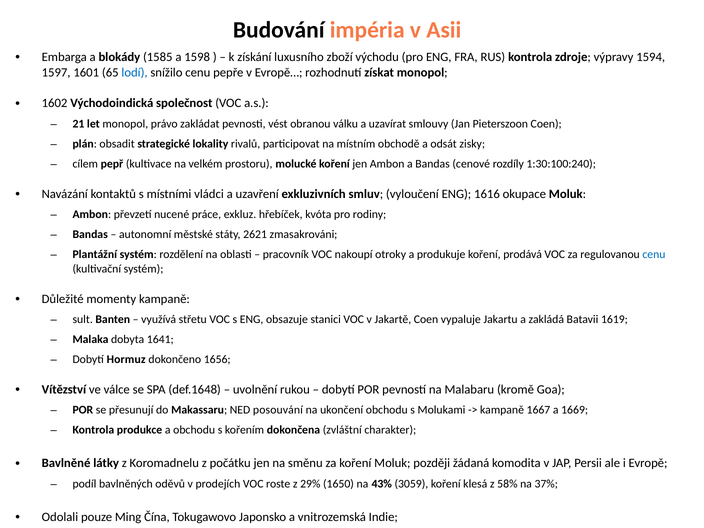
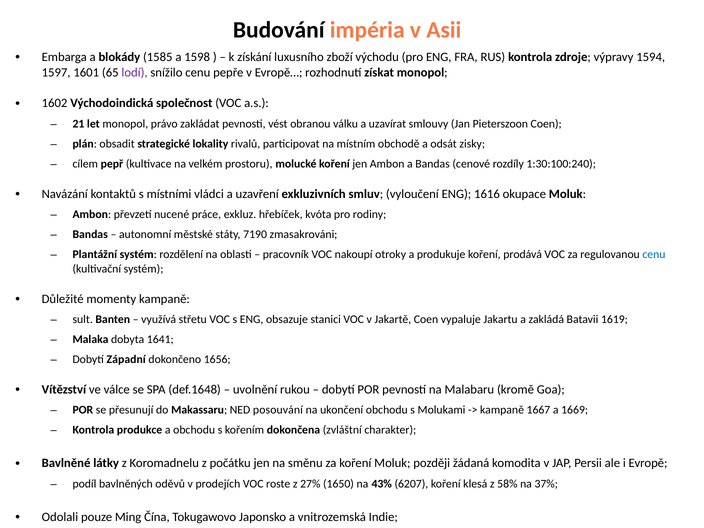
lodí colour: blue -> purple (135, 73)
2621: 2621 -> 7190 (255, 234)
Hormuz: Hormuz -> Západní (126, 359)
29%: 29% -> 27% (310, 484)
3059: 3059 -> 6207 (411, 484)
